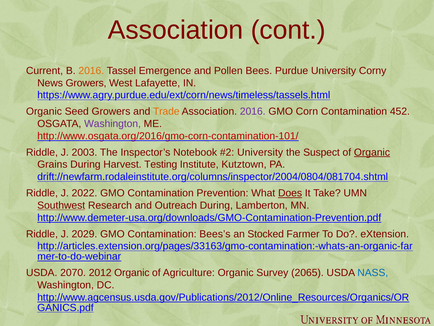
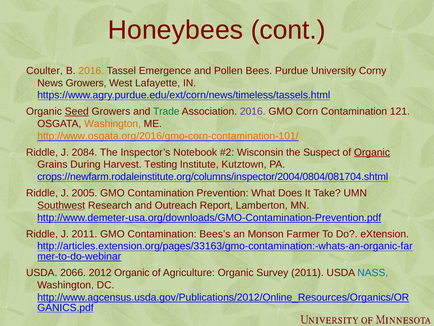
Association: Association -> Honeybees (176, 30)
Current: Current -> Coulter (44, 71)
Seed underline: none -> present (77, 111)
Trade colour: orange -> green (166, 111)
452: 452 -> 121 (400, 111)
Washington colour: purple -> orange (113, 124)
http://www.osgata.org/2016/gmo-corn-contamination-101/ colour: red -> orange (168, 136)
2003: 2003 -> 2084 (84, 152)
University: University -> Wisconsin (260, 152)
drift://newfarm.rodaleinstitute.org/columns/inspector/2004/0804/081704.shtml: drift://newfarm.rodaleinstitute.org/columns/inspector/2004/0804/081704.shtml -> crops://newfarm.rodaleinstitute.org/columns/inspector/2004/0804/081704.shtml (213, 177)
2022: 2022 -> 2005 (84, 193)
Does underline: present -> none (290, 193)
Outreach During: During -> Report (216, 205)
J 2029: 2029 -> 2011 (84, 234)
Stocked: Stocked -> Monson (266, 234)
2070: 2070 -> 2066 (73, 272)
Survey 2065: 2065 -> 2011 (307, 272)
